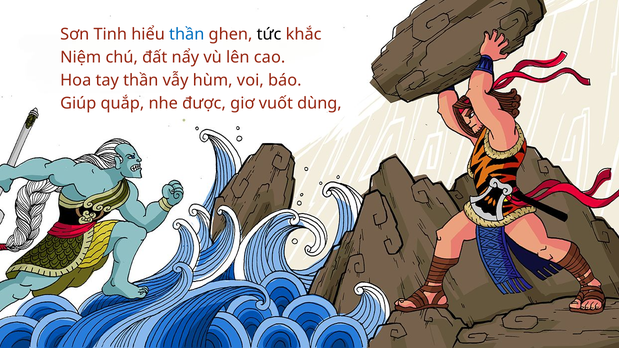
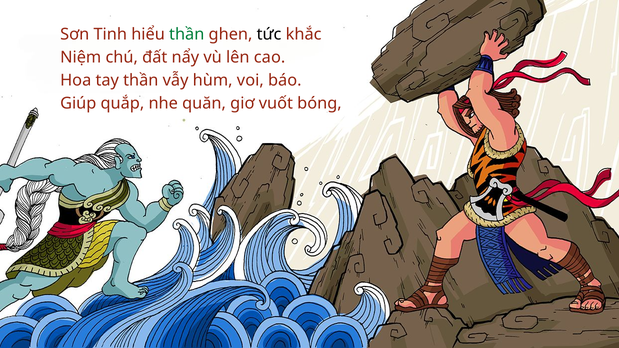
thần colour: blue -> green (187, 35)
được: được -> quăn (204, 103)
dùng: dùng -> bóng (319, 103)
